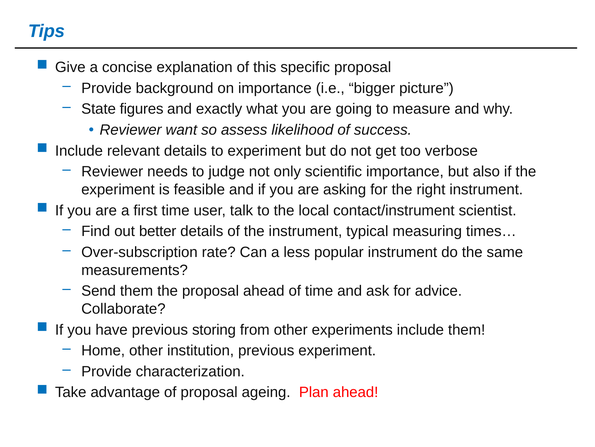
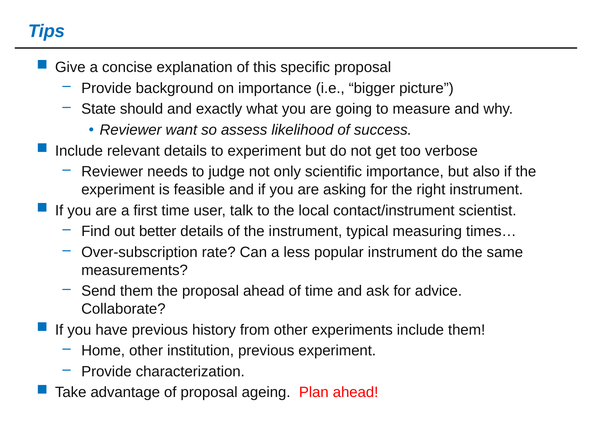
figures: figures -> should (142, 109)
storing: storing -> history (214, 329)
